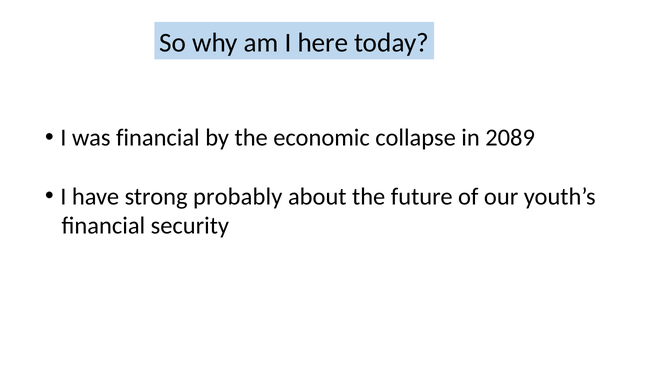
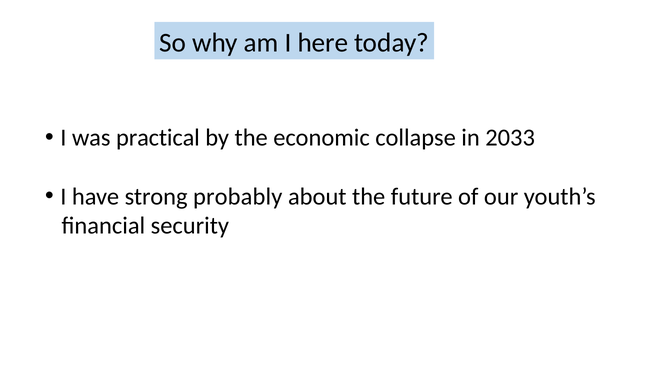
was financial: financial -> practical (158, 138)
2089: 2089 -> 2033 (510, 138)
